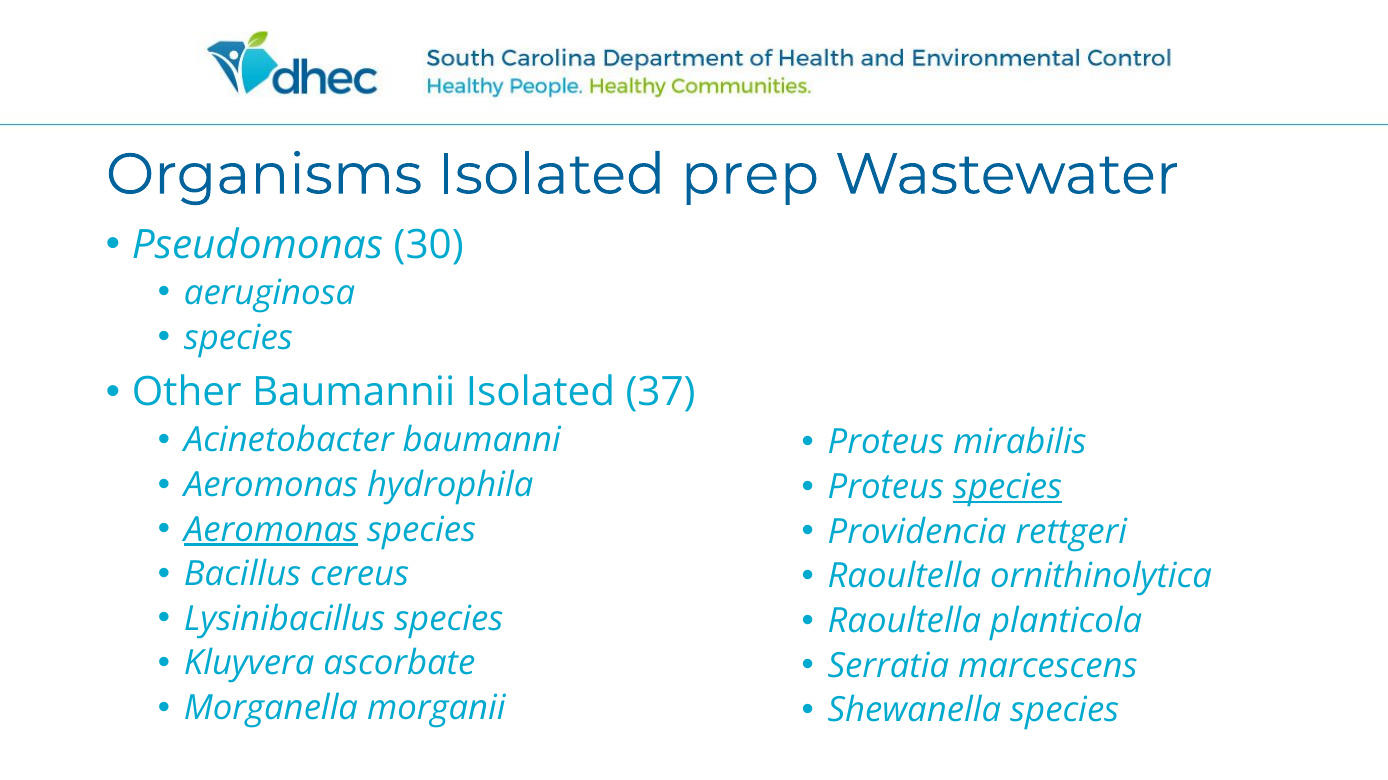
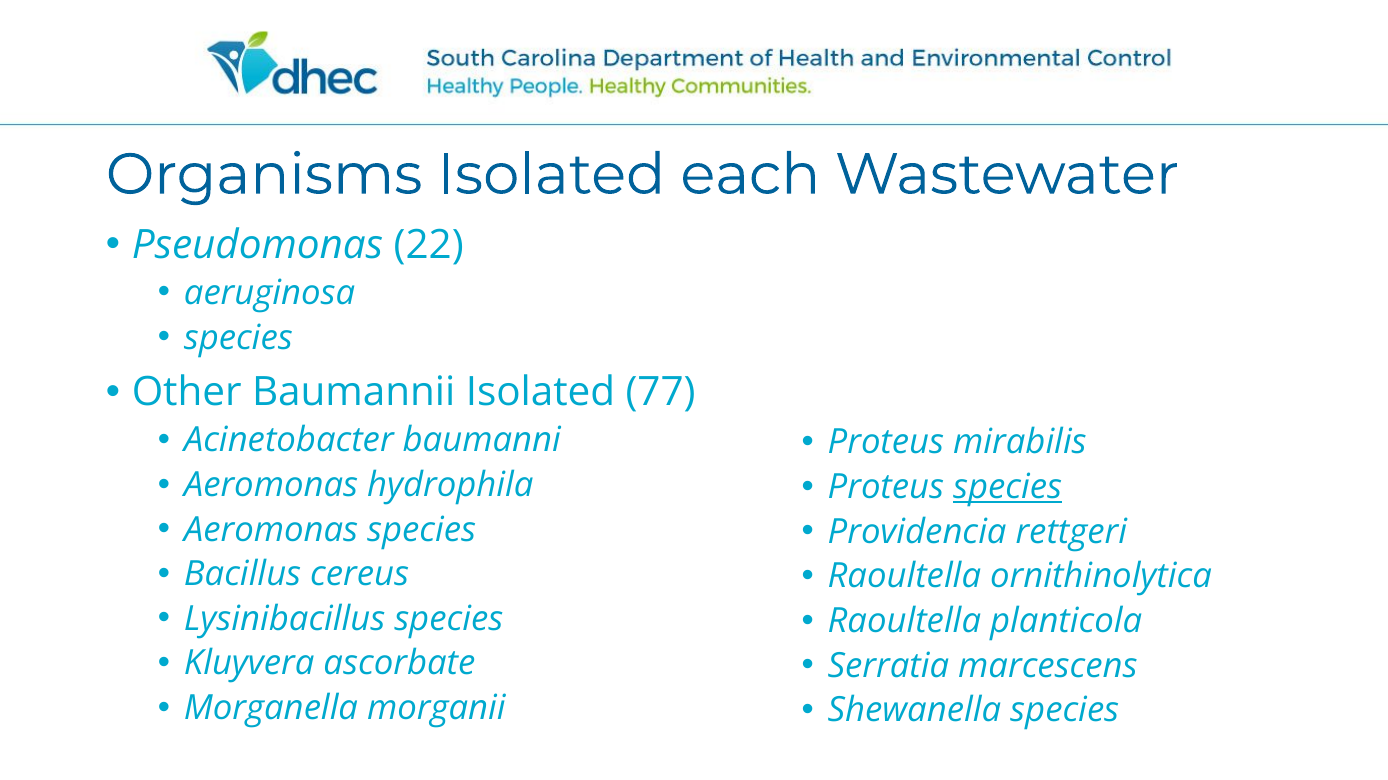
prep: prep -> each (750, 175)
30: 30 -> 22 (429, 245)
37: 37 -> 77 (661, 393)
Aeromonas underline: present -> none (271, 530)
